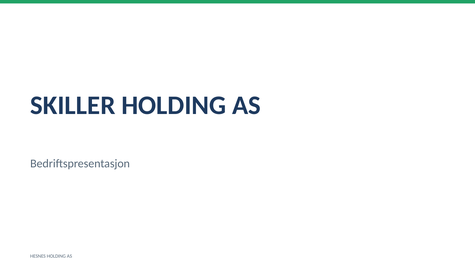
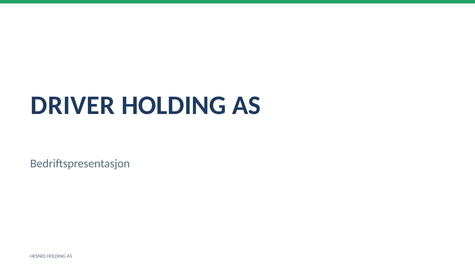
SKILLER: SKILLER -> DRIVER (73, 105)
